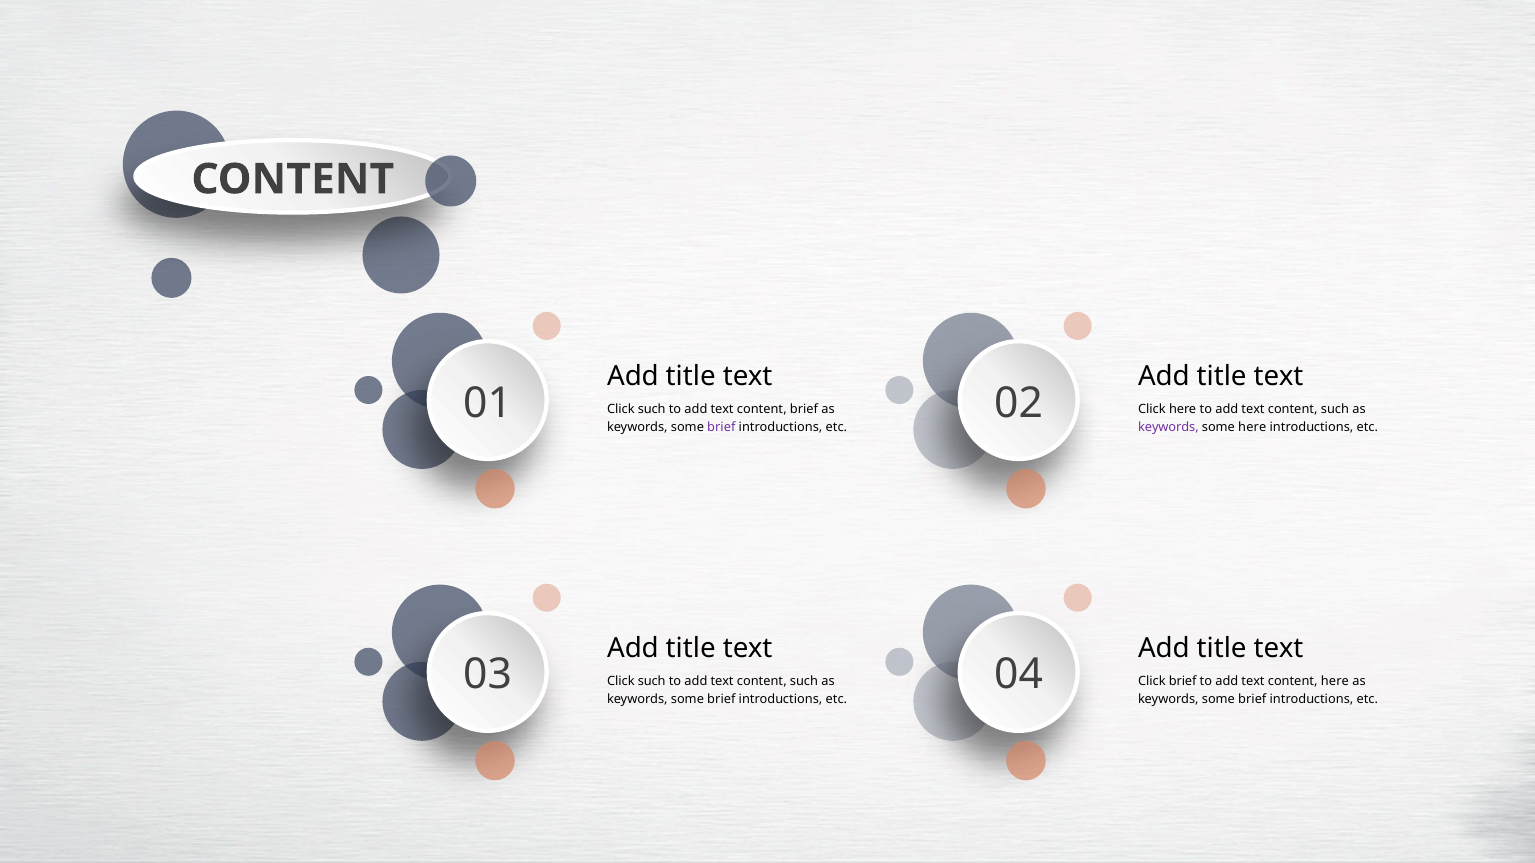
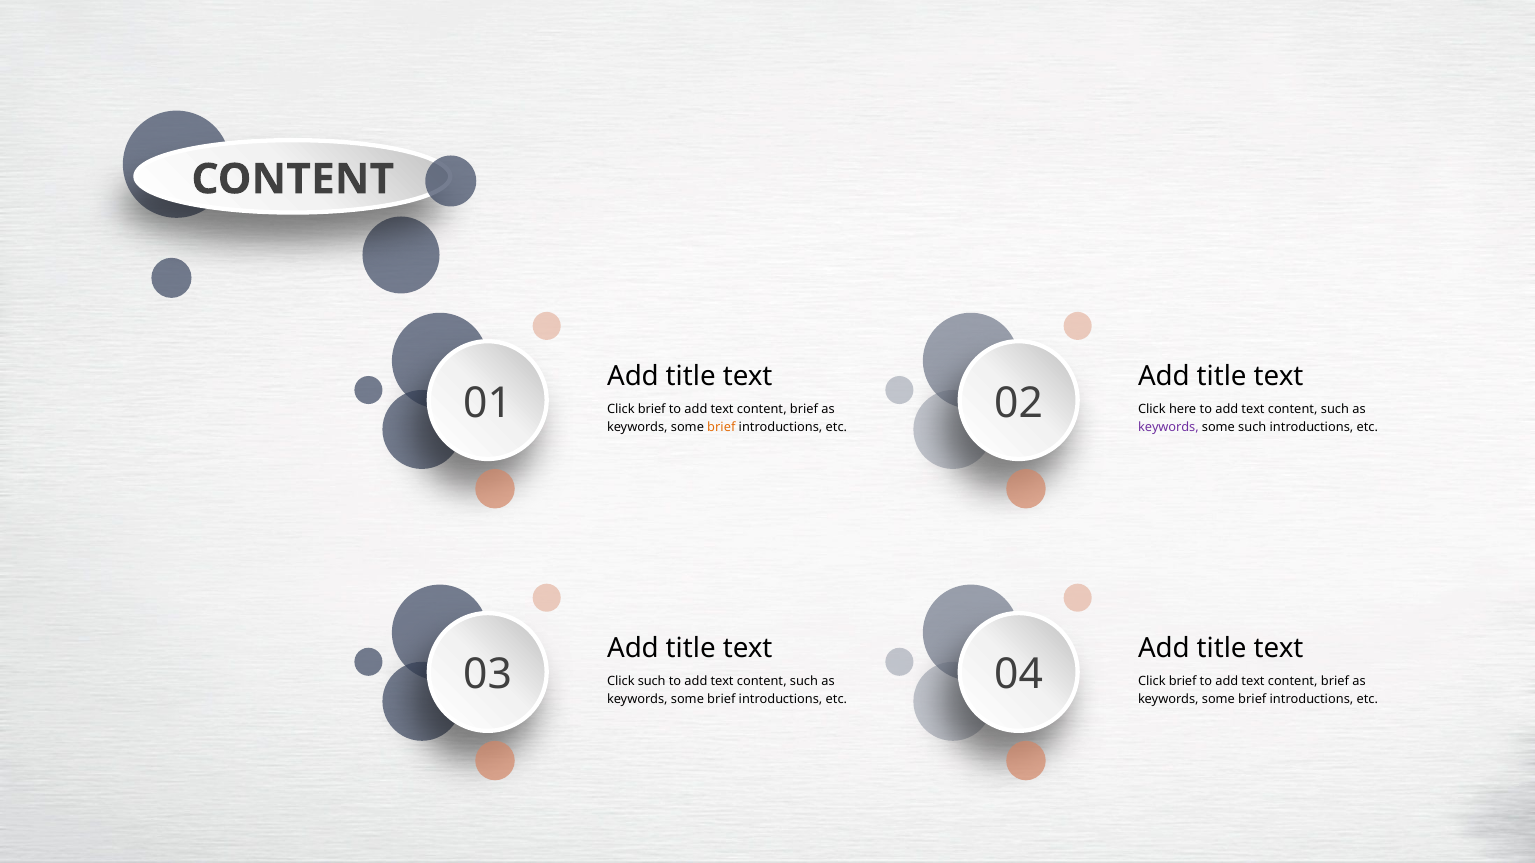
such: such -> brief (652, 409)
brief colour: purple -> orange (721, 428)
some here: here -> such (1252, 428)
here: here -> brief (1335, 681)
